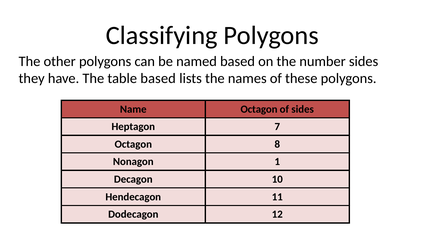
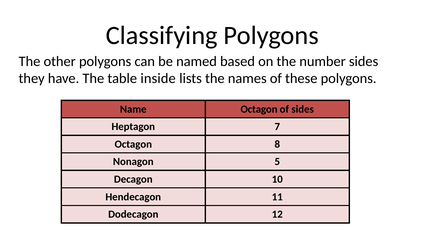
table based: based -> inside (158, 79)
1: 1 -> 5 (277, 162)
